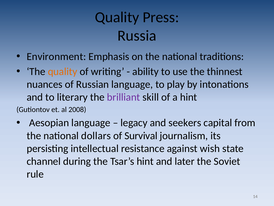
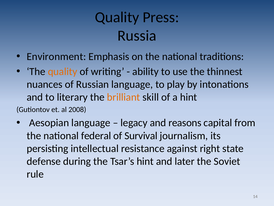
brilliant colour: purple -> orange (124, 97)
seekers: seekers -> reasons (185, 123)
dollars: dollars -> federal (96, 135)
wish: wish -> right (210, 148)
channel: channel -> defense (44, 161)
